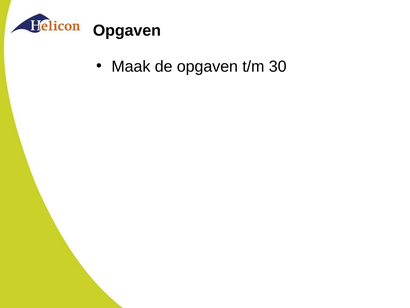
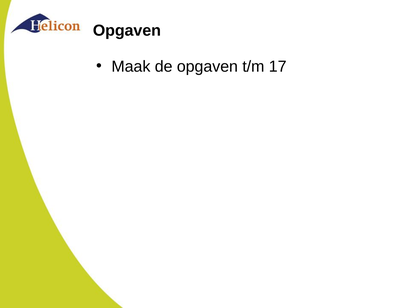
30: 30 -> 17 (278, 66)
